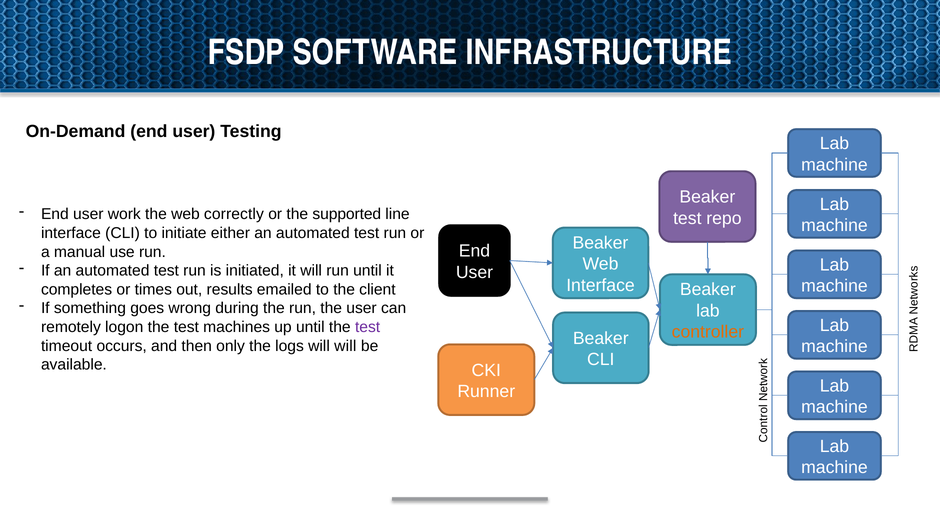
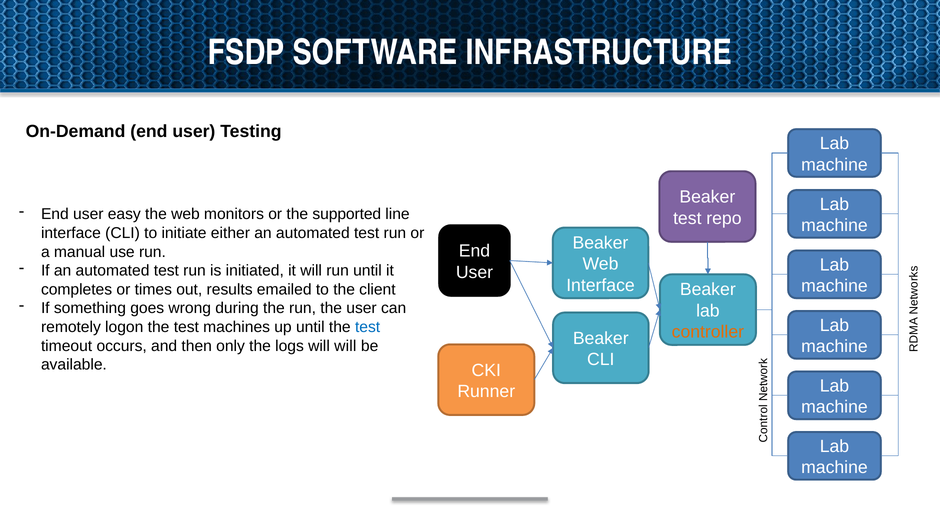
work: work -> easy (124, 214)
correctly: correctly -> monitors (234, 214)
test colour: purple -> blue (368, 327)
